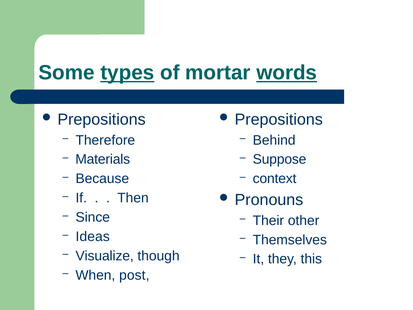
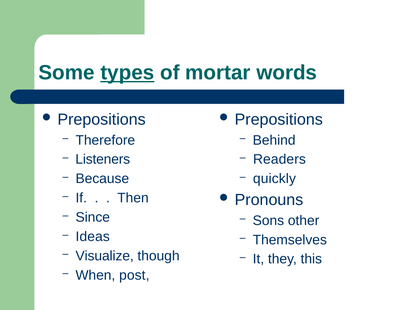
words underline: present -> none (287, 73)
Materials: Materials -> Listeners (103, 159)
Suppose: Suppose -> Readers (279, 159)
context: context -> quickly (274, 179)
Their: Their -> Sons (268, 220)
